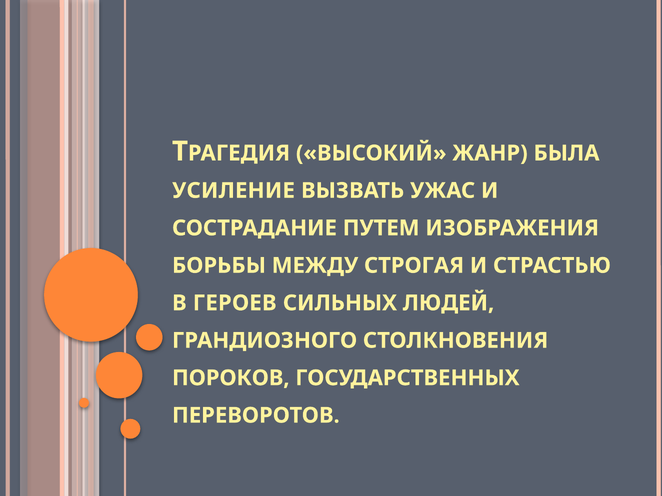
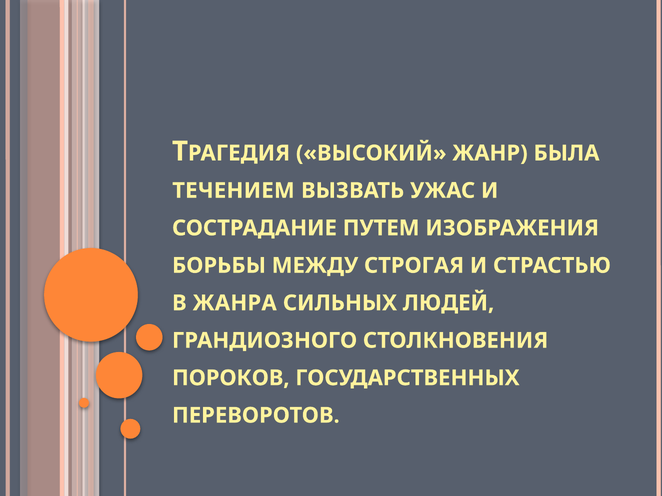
УСИЛЕНИЕ: УСИЛЕНИЕ -> ТЕЧЕНИЕМ (233, 191)
ГЕРОЕВ: ГЕРОЕВ -> ЖАНРА (235, 303)
